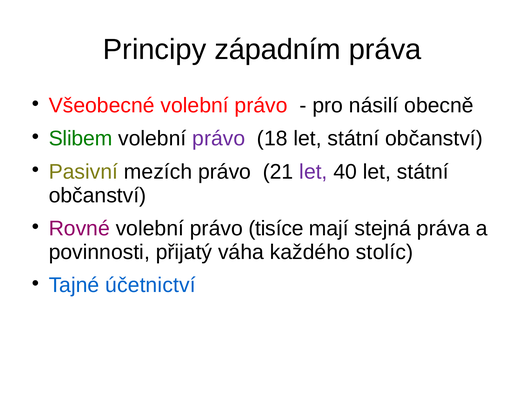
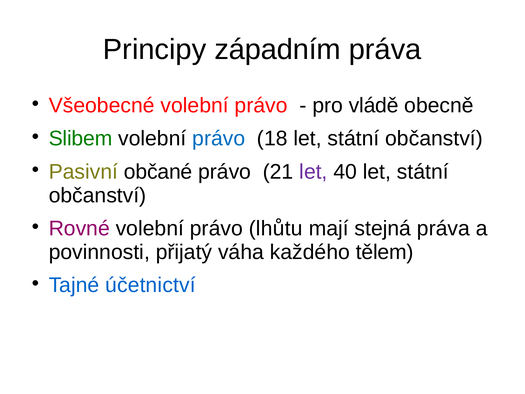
násilí: násilí -> vládě (374, 105)
právo colour: purple -> blue (219, 139)
mezích: mezích -> občané (158, 172)
tisíce: tisíce -> lhůtu (276, 228)
stolíc: stolíc -> tělem (385, 252)
